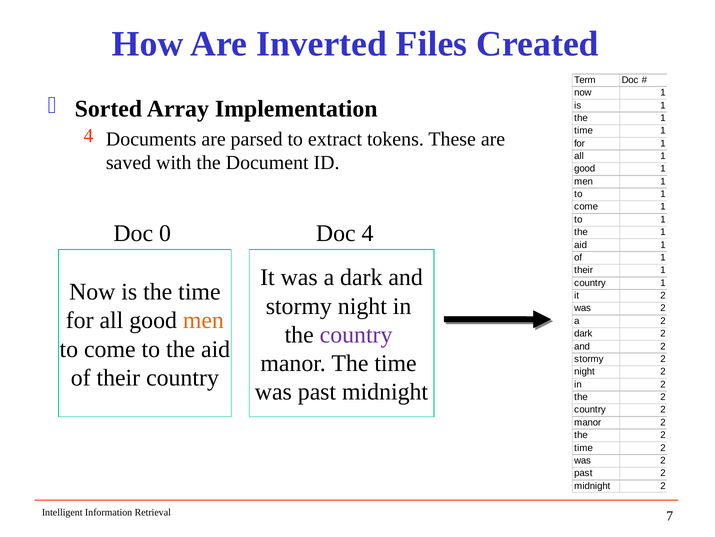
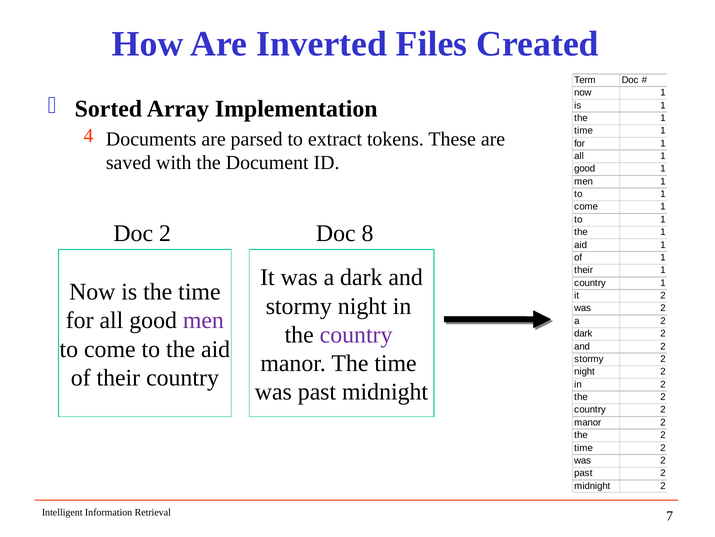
Doc 0: 0 -> 2 (165, 233)
4: 4 -> 8 (368, 233)
men colour: orange -> purple (203, 320)
